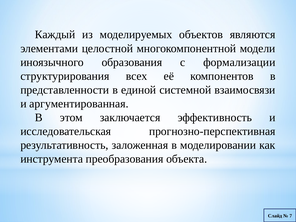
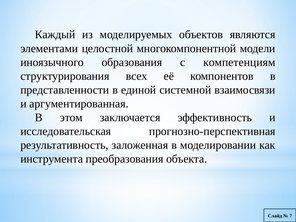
формализации: формализации -> компетенциям (239, 62)
